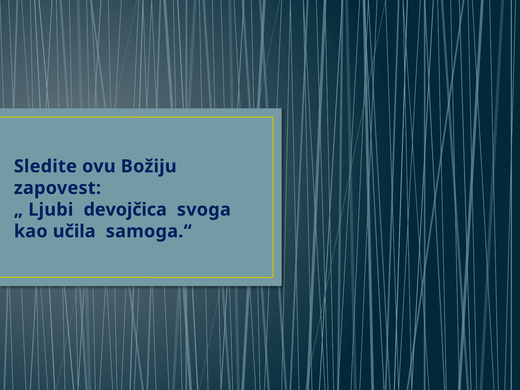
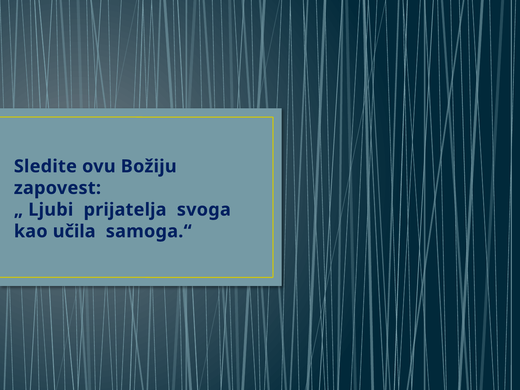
devojčica: devojčica -> prijatelja (125, 210)
